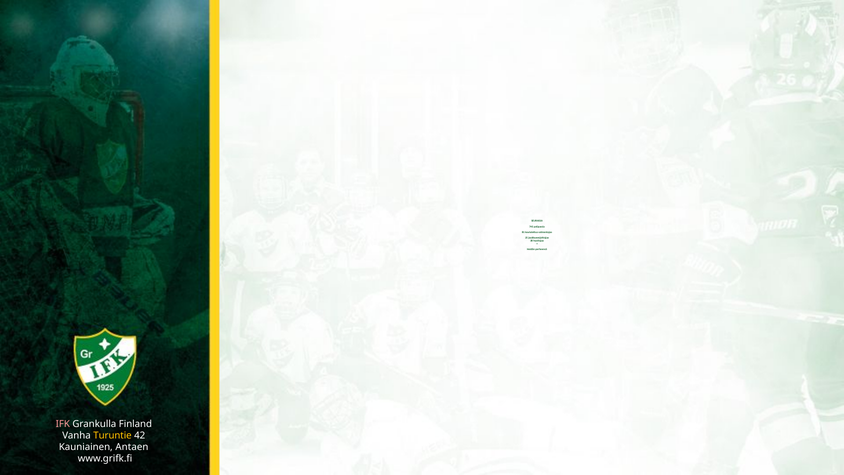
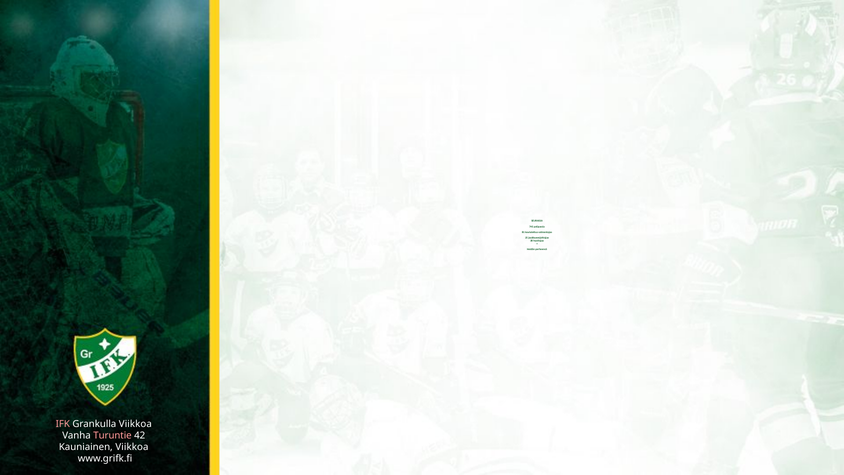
Grankulla Finland: Finland -> Viikkoa (135, 424)
Turuntie colour: yellow -> pink (113, 435)
Kauniainen Antaen: Antaen -> Viikkoa (132, 447)
